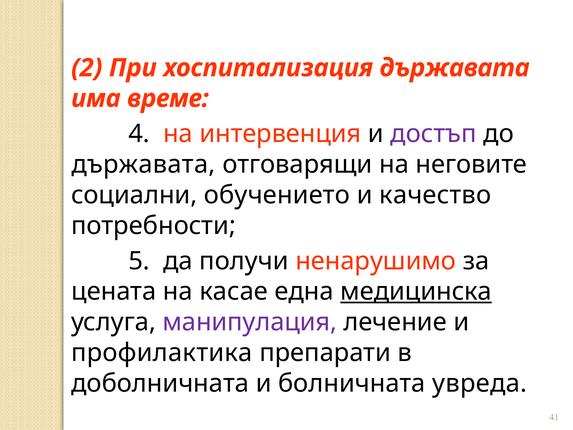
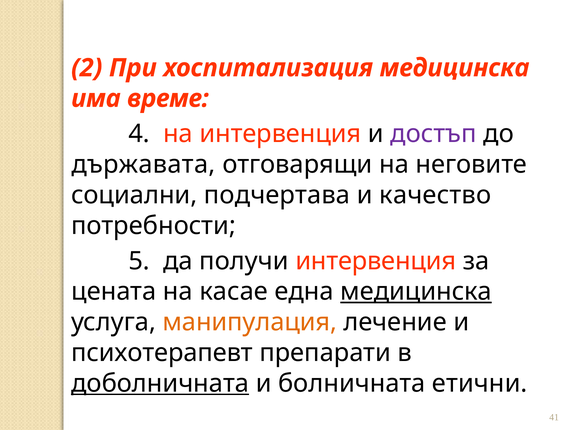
хоспитализация държавата: държавата -> медицинска (455, 68)
обучението: обучението -> подчертава (277, 195)
получи ненарушимо: ненарушимо -> интервенция (376, 261)
манипулация colour: purple -> orange (250, 322)
профилактика: профилактика -> психотерапевт (162, 353)
доболничната underline: none -> present (160, 383)
увреда: увреда -> етични (480, 383)
